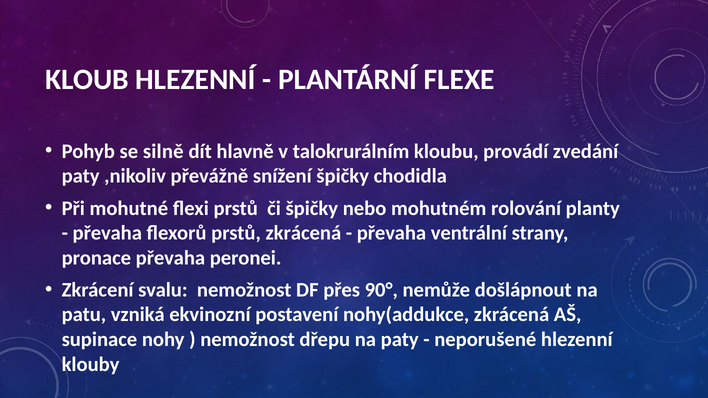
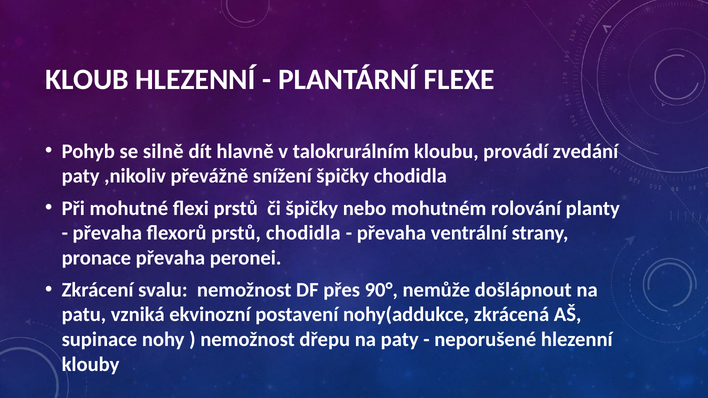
prstů zkrácená: zkrácená -> chodidla (303, 233)
